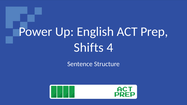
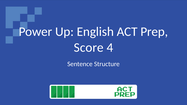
Shifts: Shifts -> Score (89, 48)
